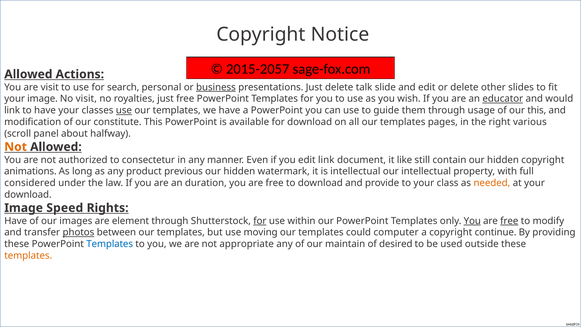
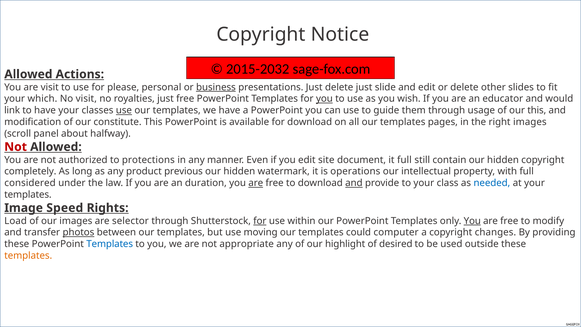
2015-2057: 2015-2057 -> 2015-2032 (258, 69)
search: search -> please (123, 87)
delete talk: talk -> just (364, 87)
your image: image -> which (42, 99)
you underline: none -> present (324, 99)
educator underline: present -> none (503, 99)
right various: various -> images (530, 122)
Not colour: orange -> red (16, 147)
consectetur: consectetur -> protections (148, 160)
edit link: link -> site (326, 160)
it like: like -> full (404, 160)
animations: animations -> completely (30, 171)
is intellectual: intellectual -> operations (355, 171)
are underline: none -> present (256, 183)
and underline: none -> present (354, 183)
needed colour: orange -> blue (492, 183)
download: download -> templates (28, 195)
Have: Have -> Load (16, 221)
element: element -> selector (130, 221)
free underline: present -> none (509, 221)
continue: continue -> changes (495, 232)
maintain: maintain -> highlight (345, 244)
